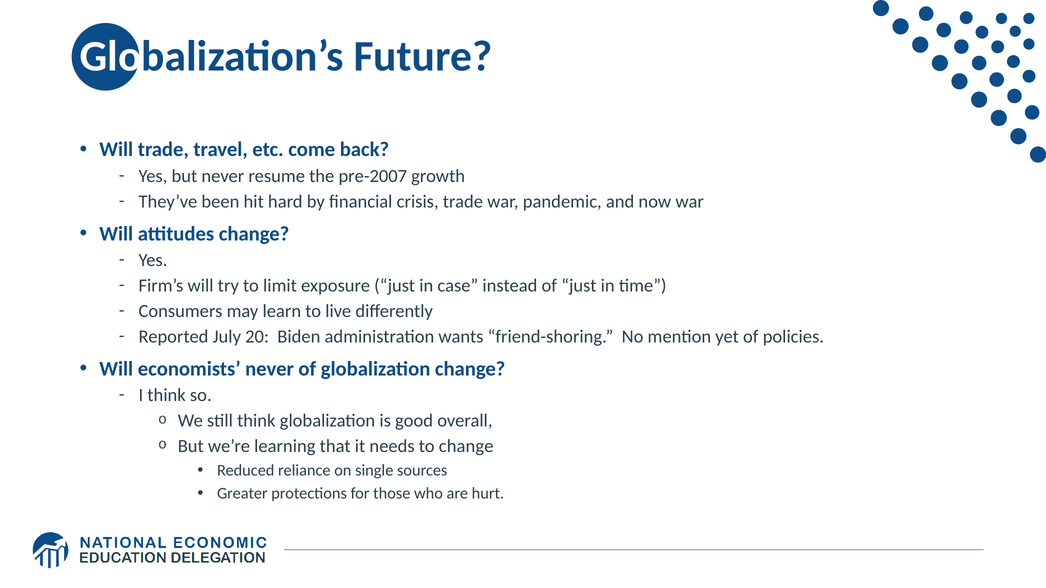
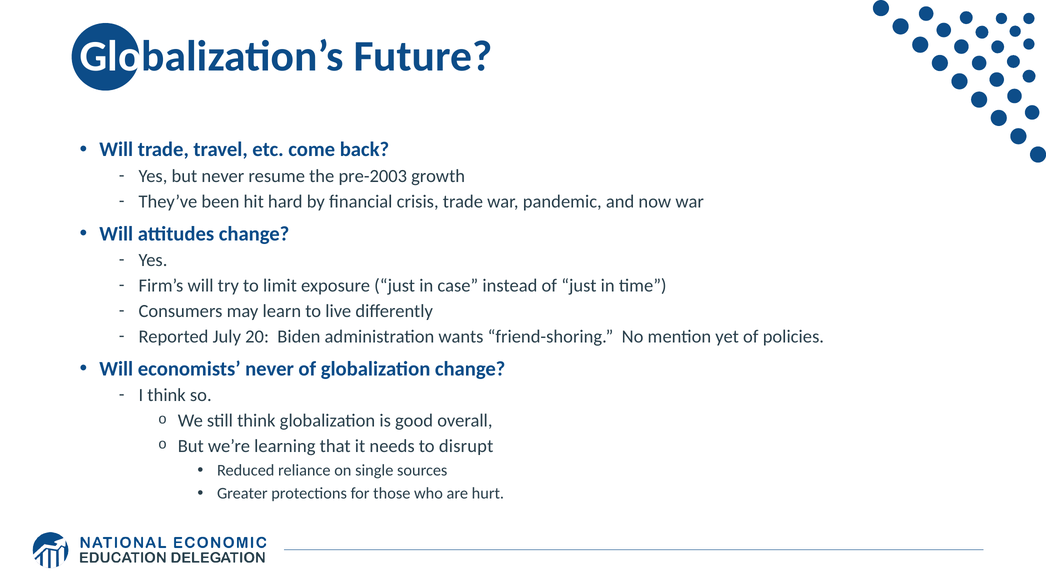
pre-2007: pre-2007 -> pre-2003 (373, 176)
to change: change -> disrupt (466, 446)
